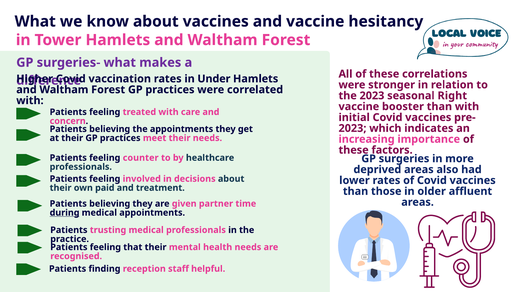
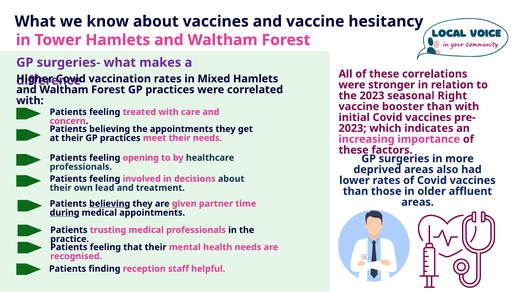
Under: Under -> Mixed (214, 79)
counter: counter -> opening (141, 158)
paid: paid -> lead (105, 188)
believing underline: none -> present (110, 204)
